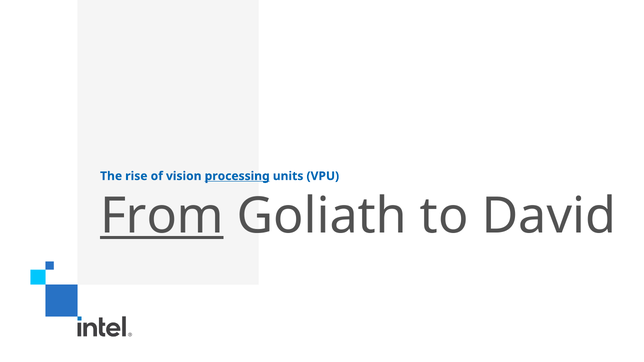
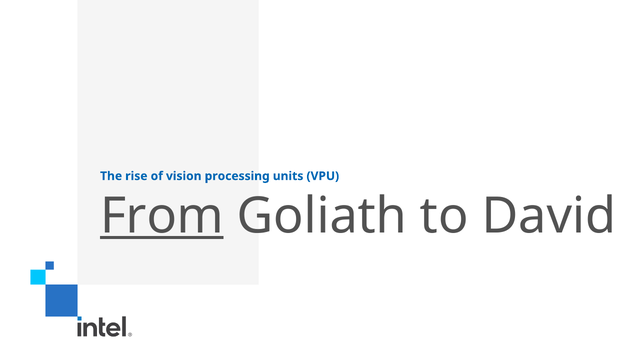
processing underline: present -> none (237, 176)
